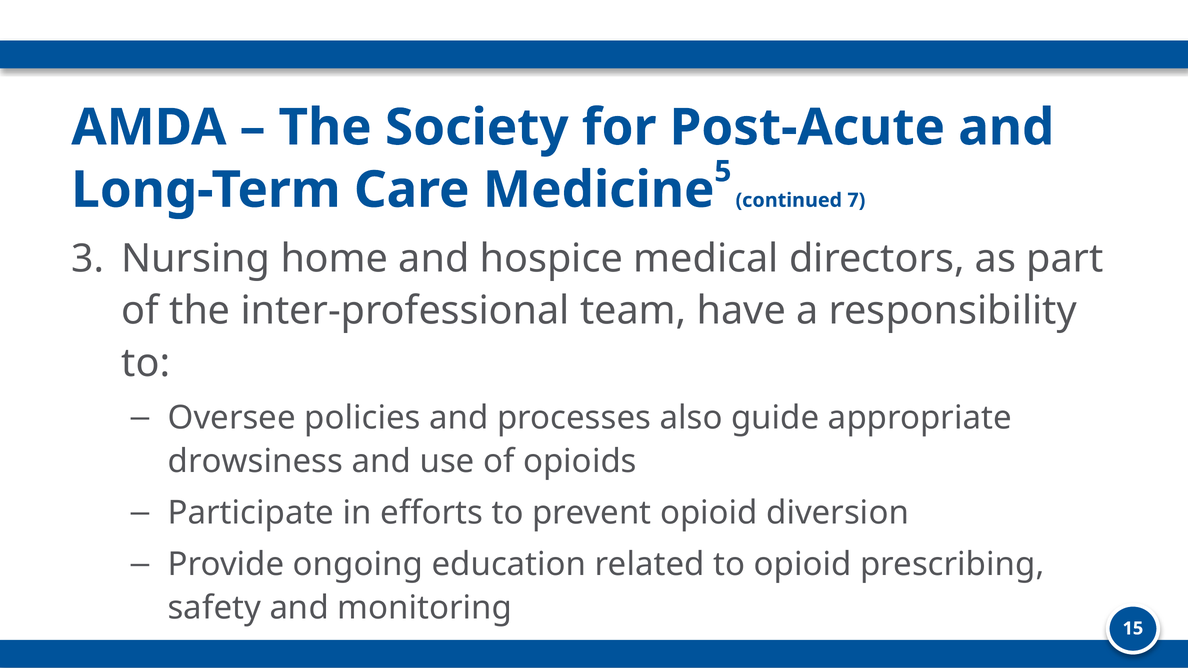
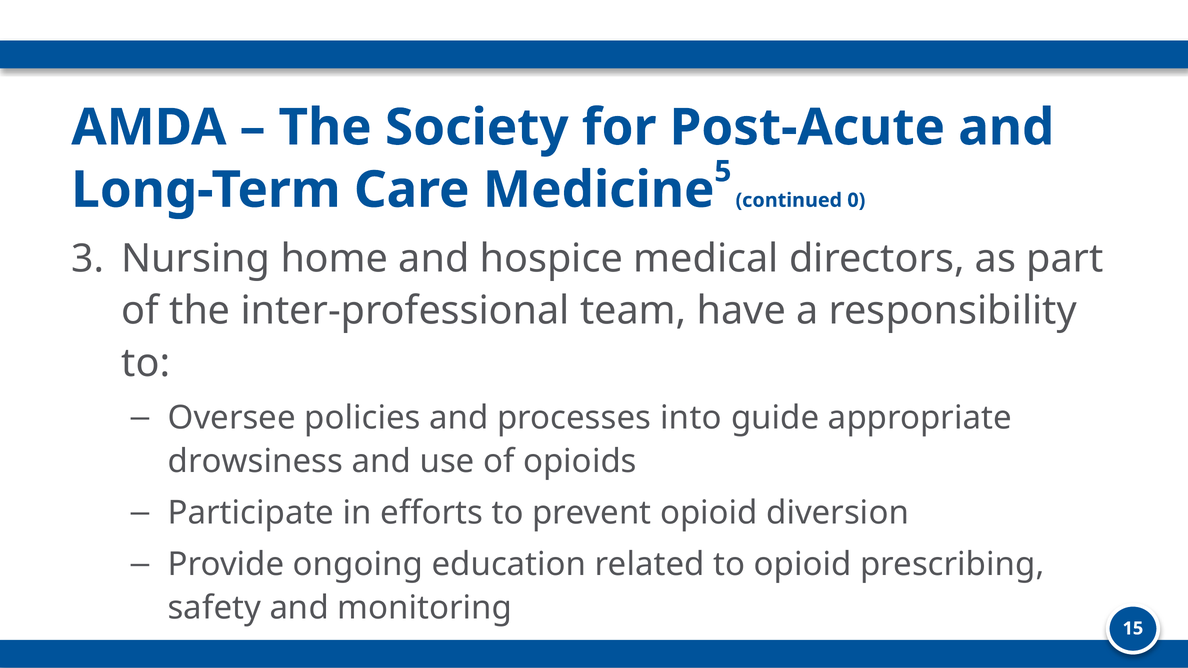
7: 7 -> 0 (856, 200)
also: also -> into (691, 418)
